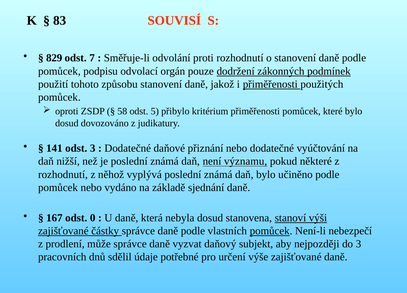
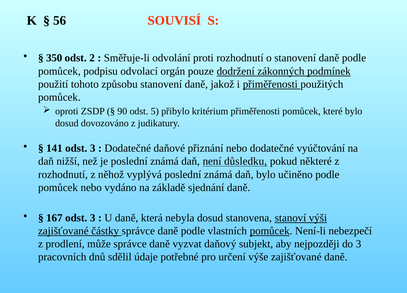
83: 83 -> 56 (60, 20)
829: 829 -> 350 (54, 58)
7: 7 -> 2 (92, 58)
58: 58 -> 90 (122, 111)
významu: významu -> důsledku (246, 161)
167 odst 0: 0 -> 3 (93, 218)
